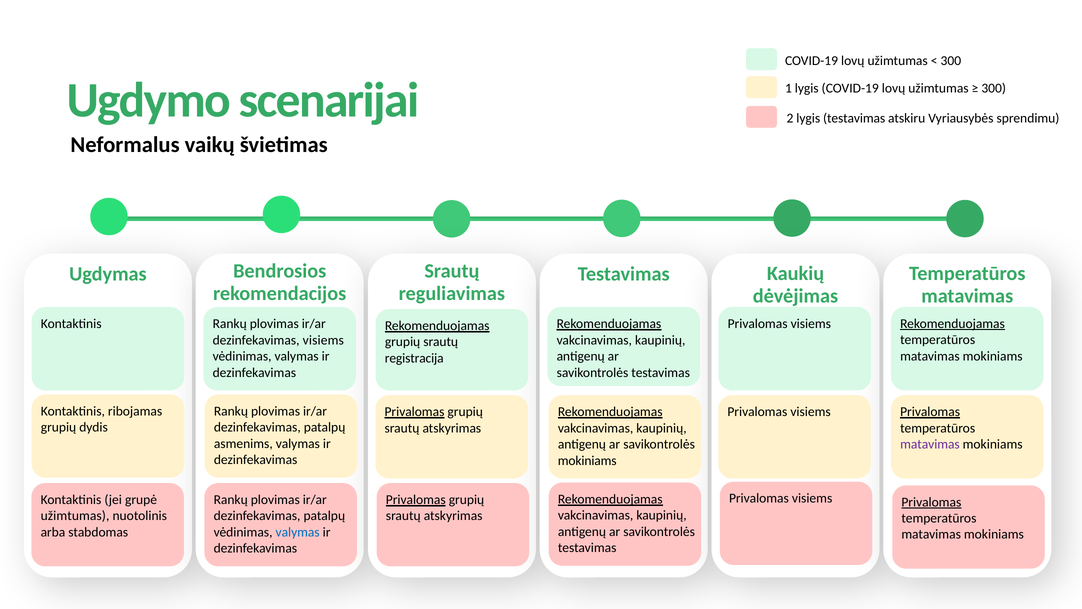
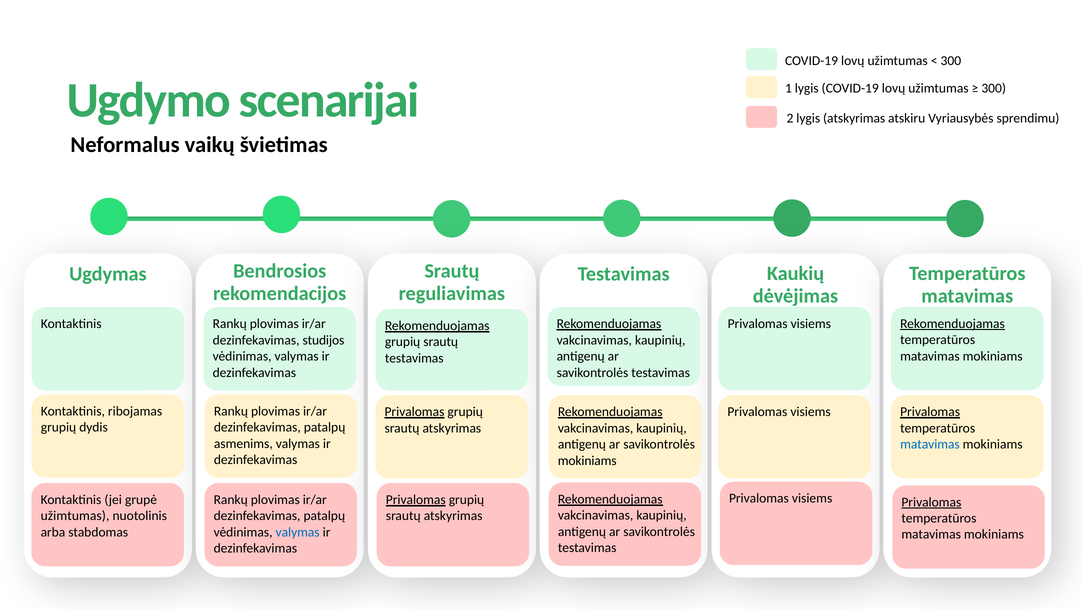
lygis testavimas: testavimas -> atskyrimas (854, 118)
dezinfekavimas visiems: visiems -> studijos (323, 340)
registracija: registracija -> testavimas (414, 358)
matavimas colour: purple -> blue (930, 444)
